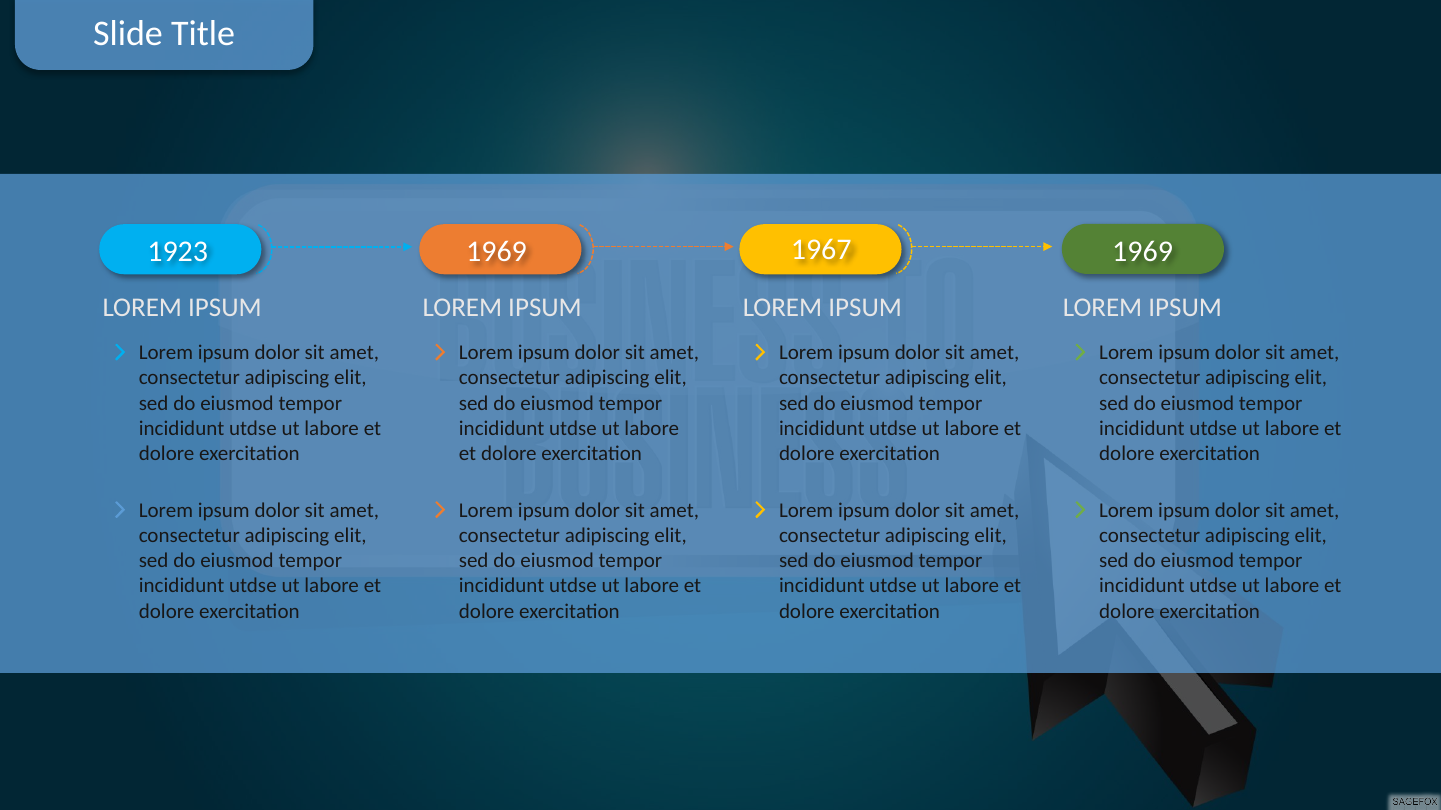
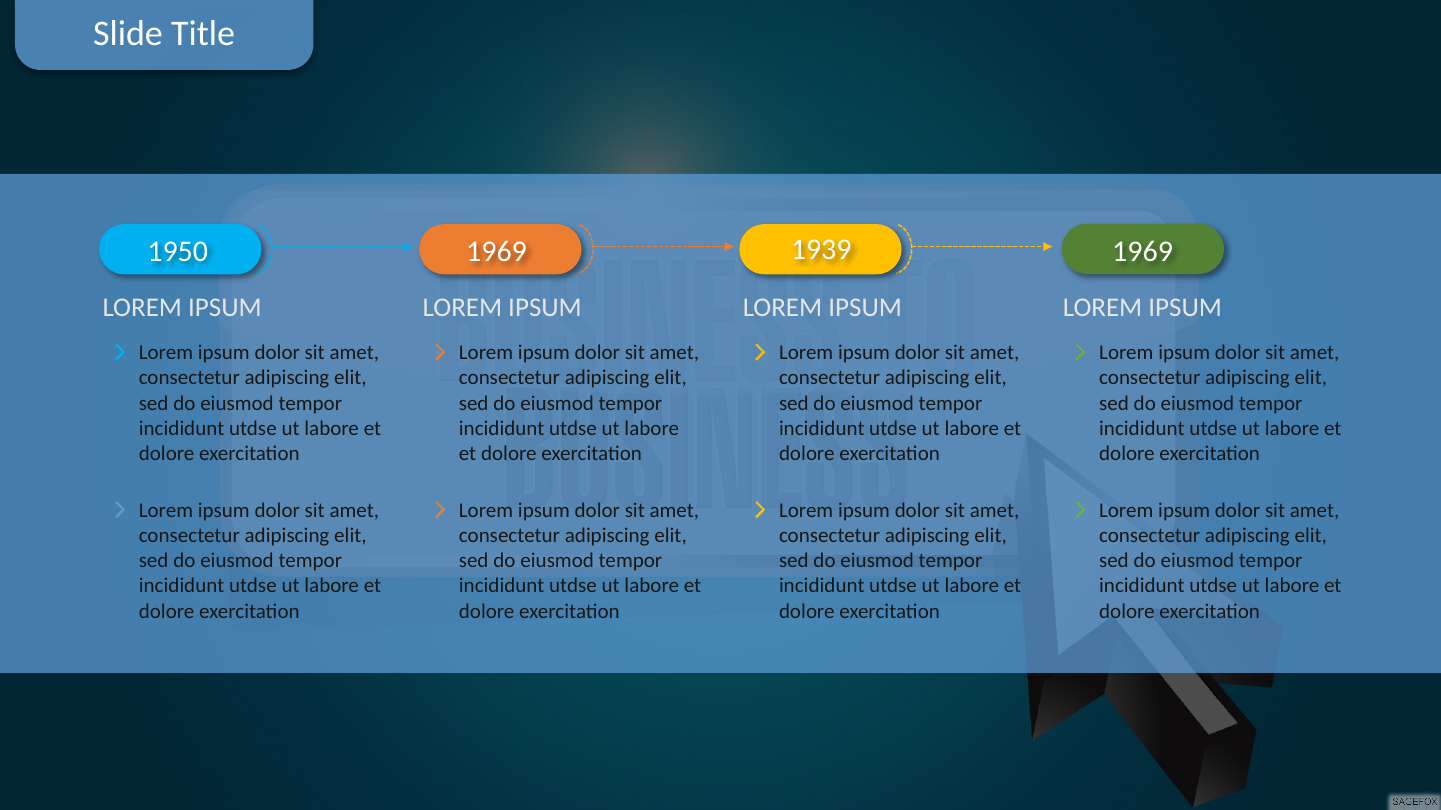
1923: 1923 -> 1950 (178, 252)
1967: 1967 -> 1939 (821, 250)
